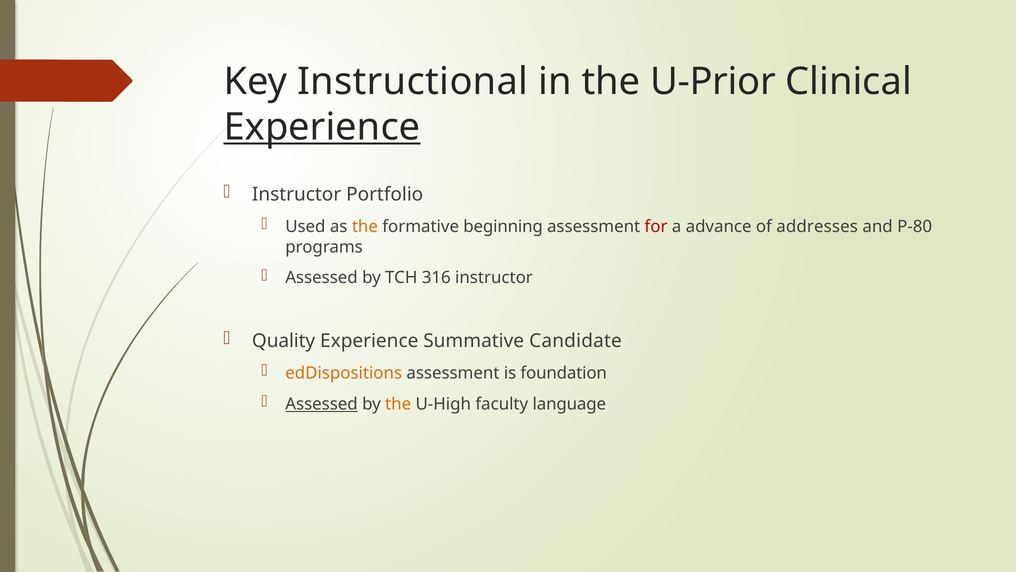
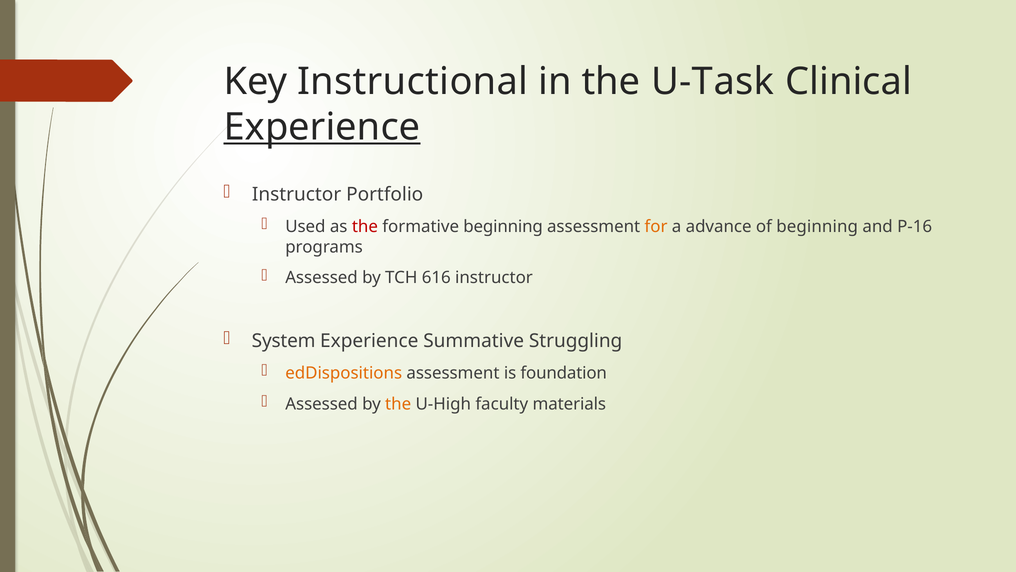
U-Prior: U-Prior -> U-Task (713, 81)
the colour: orange -> red (365, 226)
for colour: red -> orange (656, 226)
of addresses: addresses -> beginning (817, 226)
P-80: P-80 -> P-16 (915, 226)
316: 316 -> 616 (436, 278)
Quality: Quality -> System (284, 341)
Candidate: Candidate -> Struggling (576, 341)
Assessed underline: present -> none (322, 404)
language: language -> materials (569, 404)
